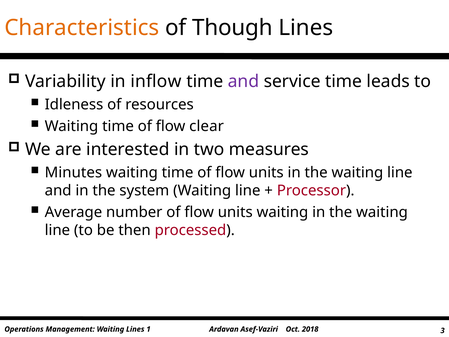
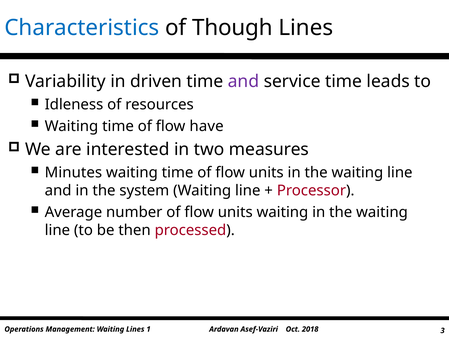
Characteristics colour: orange -> blue (82, 28)
inflow: inflow -> driven (156, 81)
clear: clear -> have (207, 126)
